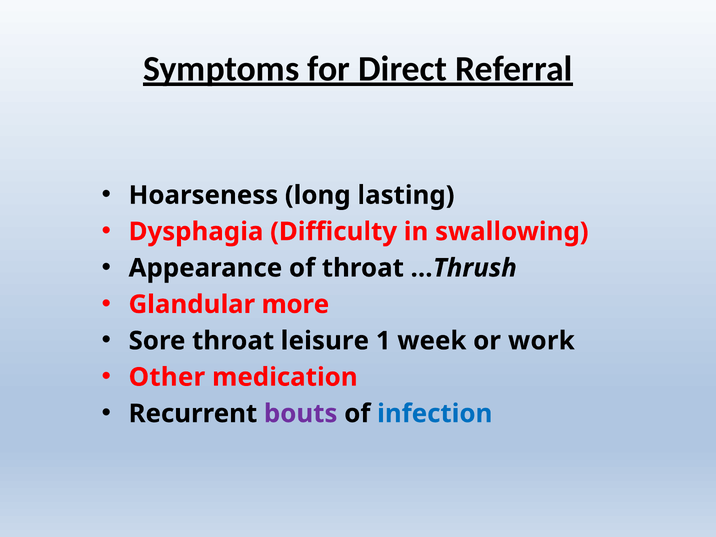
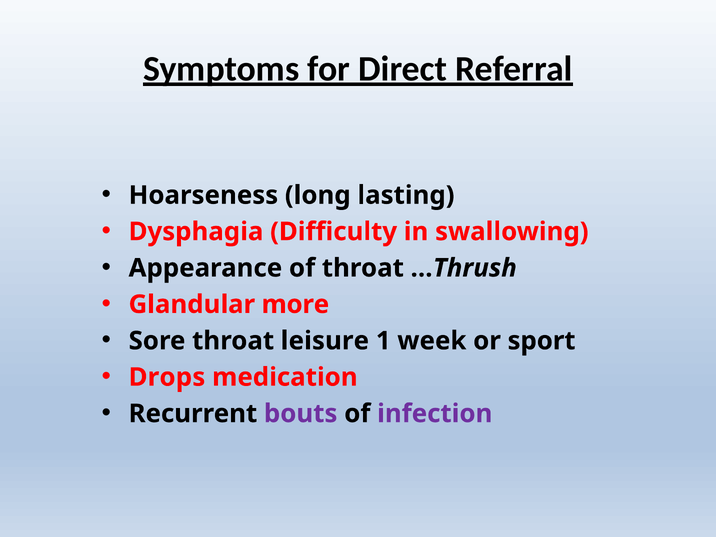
work: work -> sport (542, 341)
Other: Other -> Drops (167, 377)
infection colour: blue -> purple (435, 414)
